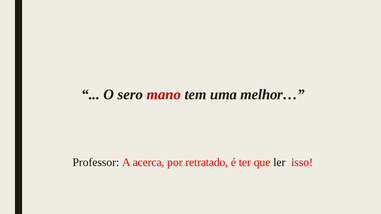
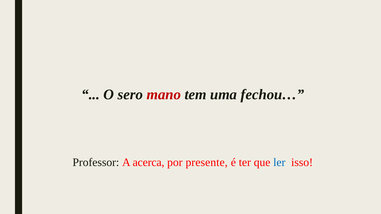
melhor…: melhor… -> fechou… (272, 95)
retratado: retratado -> presente (207, 163)
ler colour: black -> blue (279, 163)
